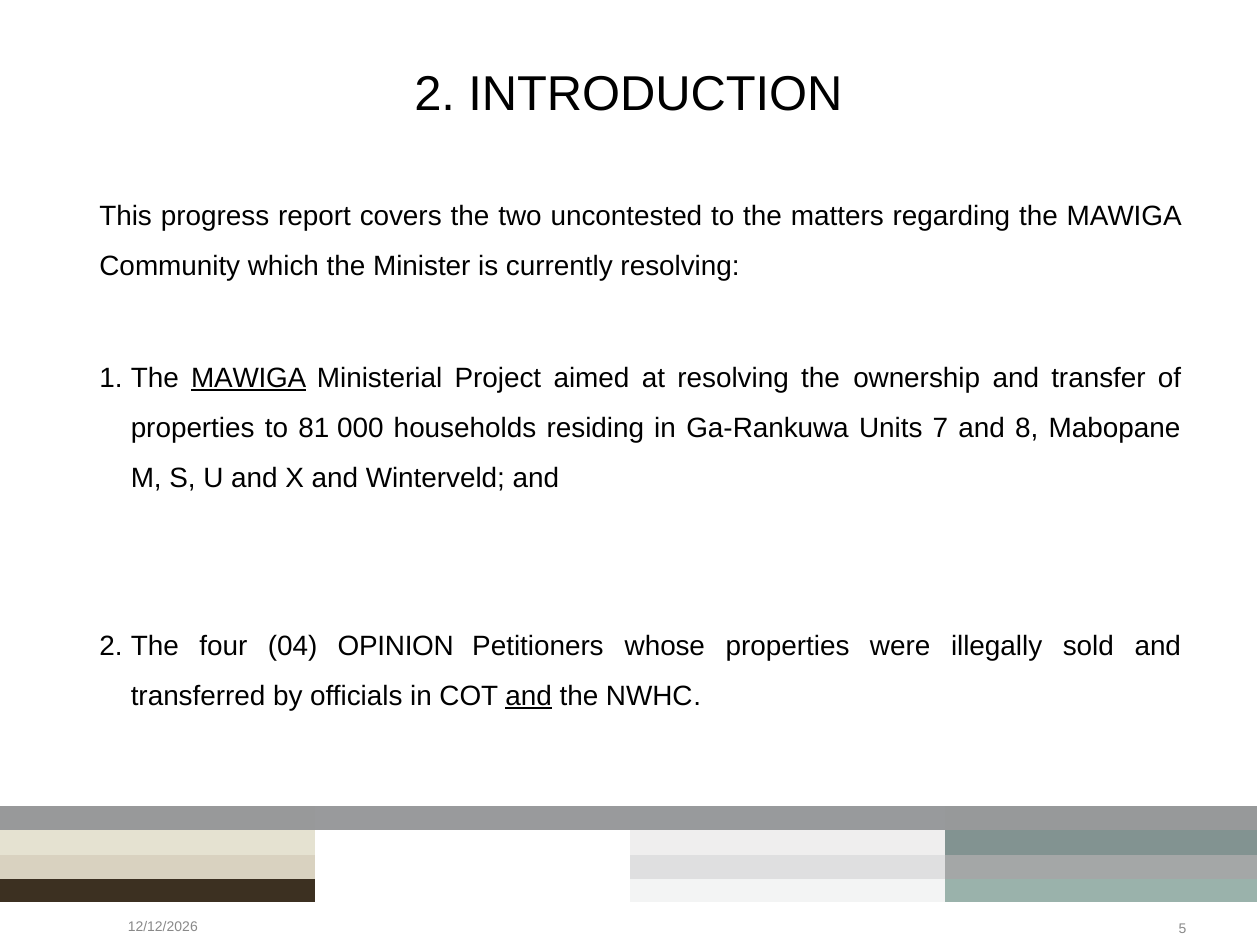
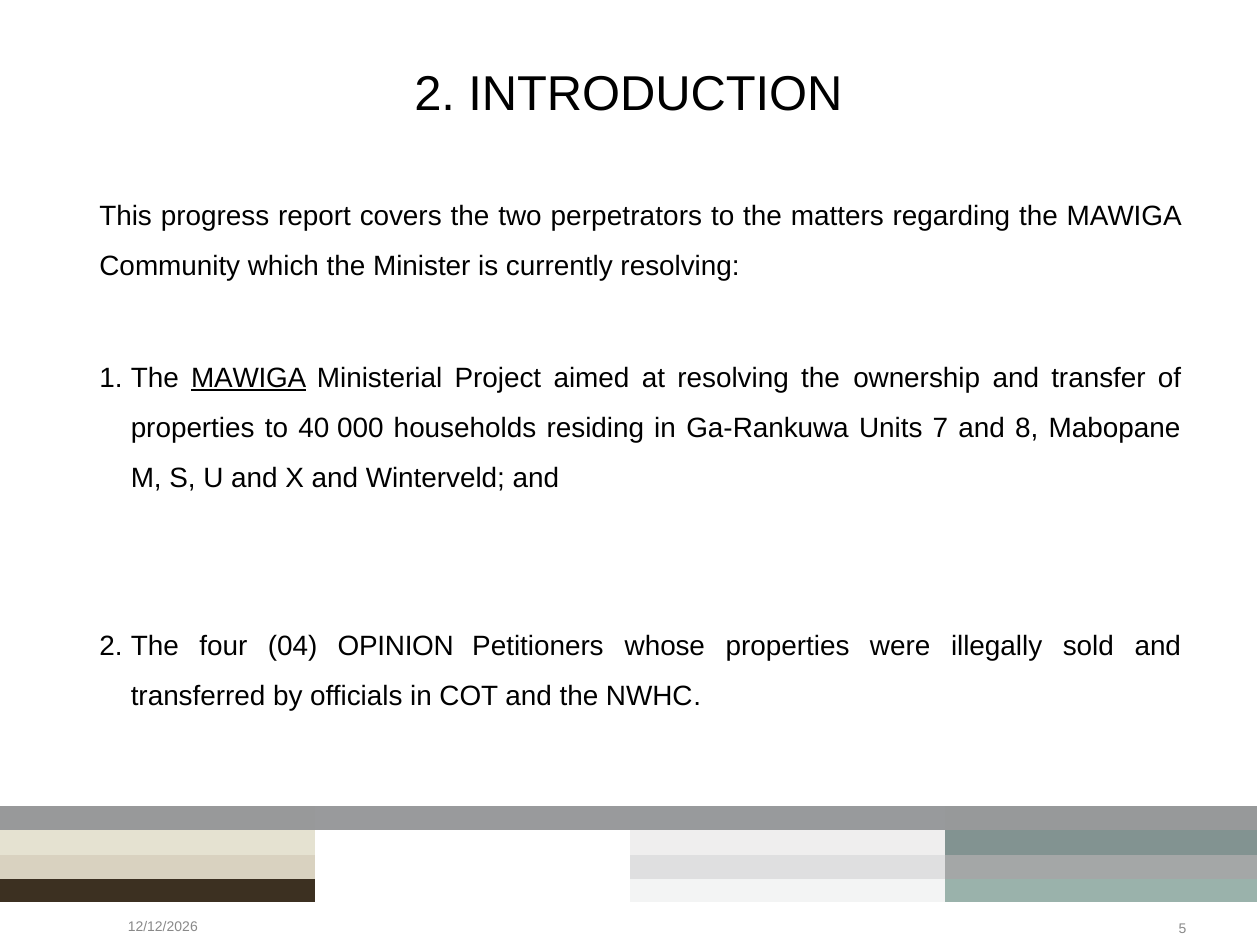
uncontested: uncontested -> perpetrators (626, 216)
81: 81 -> 40 (314, 428)
and underline: present -> none (529, 696)
